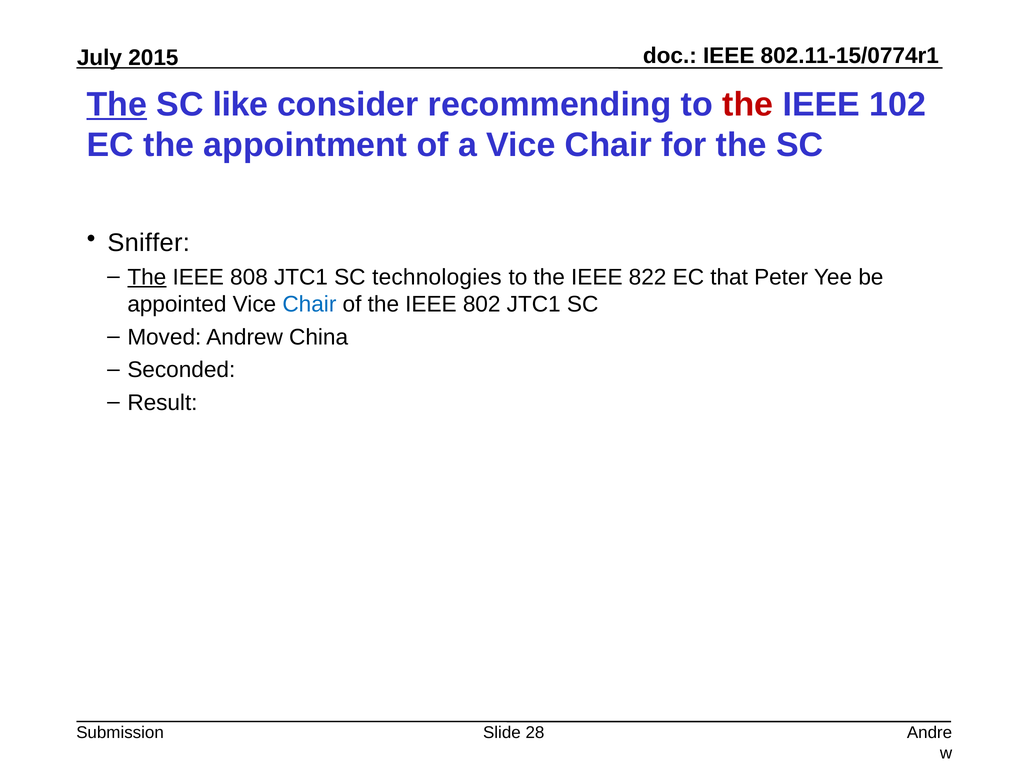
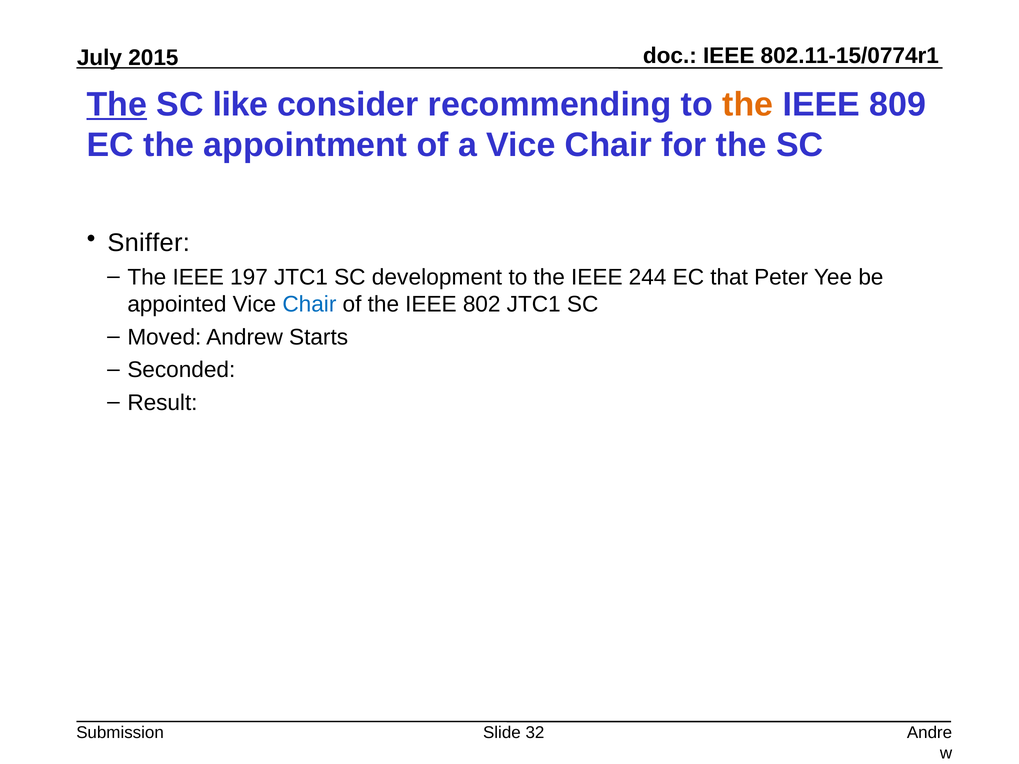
the colour: red -> orange (748, 104)
102: 102 -> 809 (898, 104)
The underline: present -> none (147, 277)
808: 808 -> 197 (249, 277)
technologies: technologies -> development (437, 277)
822: 822 -> 244 (648, 277)
China: China -> Starts (319, 337)
28: 28 -> 32 (535, 733)
